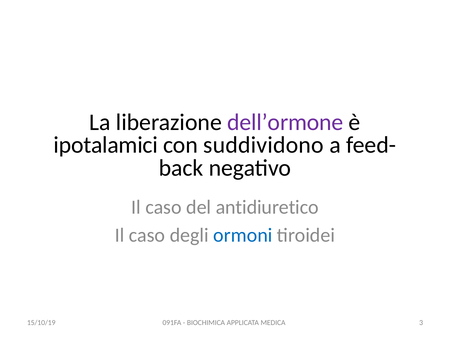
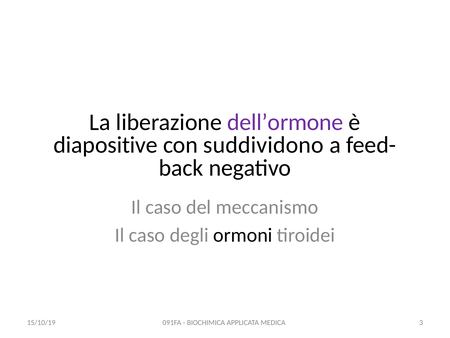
ipotalamici: ipotalamici -> diapositive (106, 145)
antidiuretico: antidiuretico -> meccanismo (267, 207)
ormoni colour: blue -> black (243, 235)
